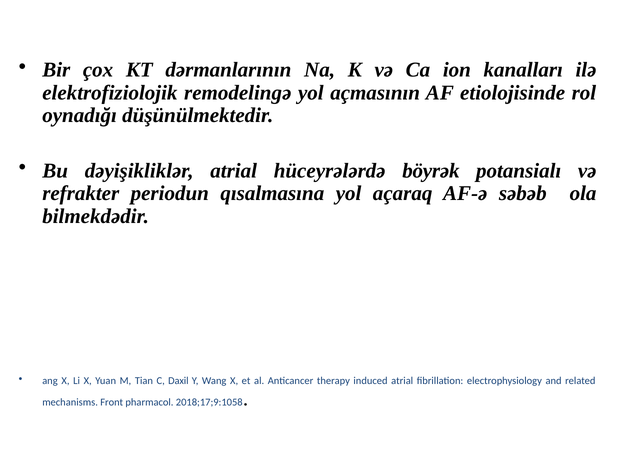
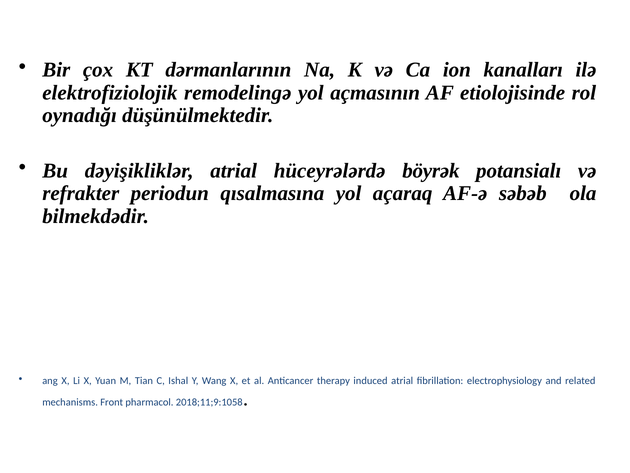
Daxil: Daxil -> Ishal (178, 380)
2018;17;9:1058: 2018;17;9:1058 -> 2018;11;9:1058 (209, 402)
